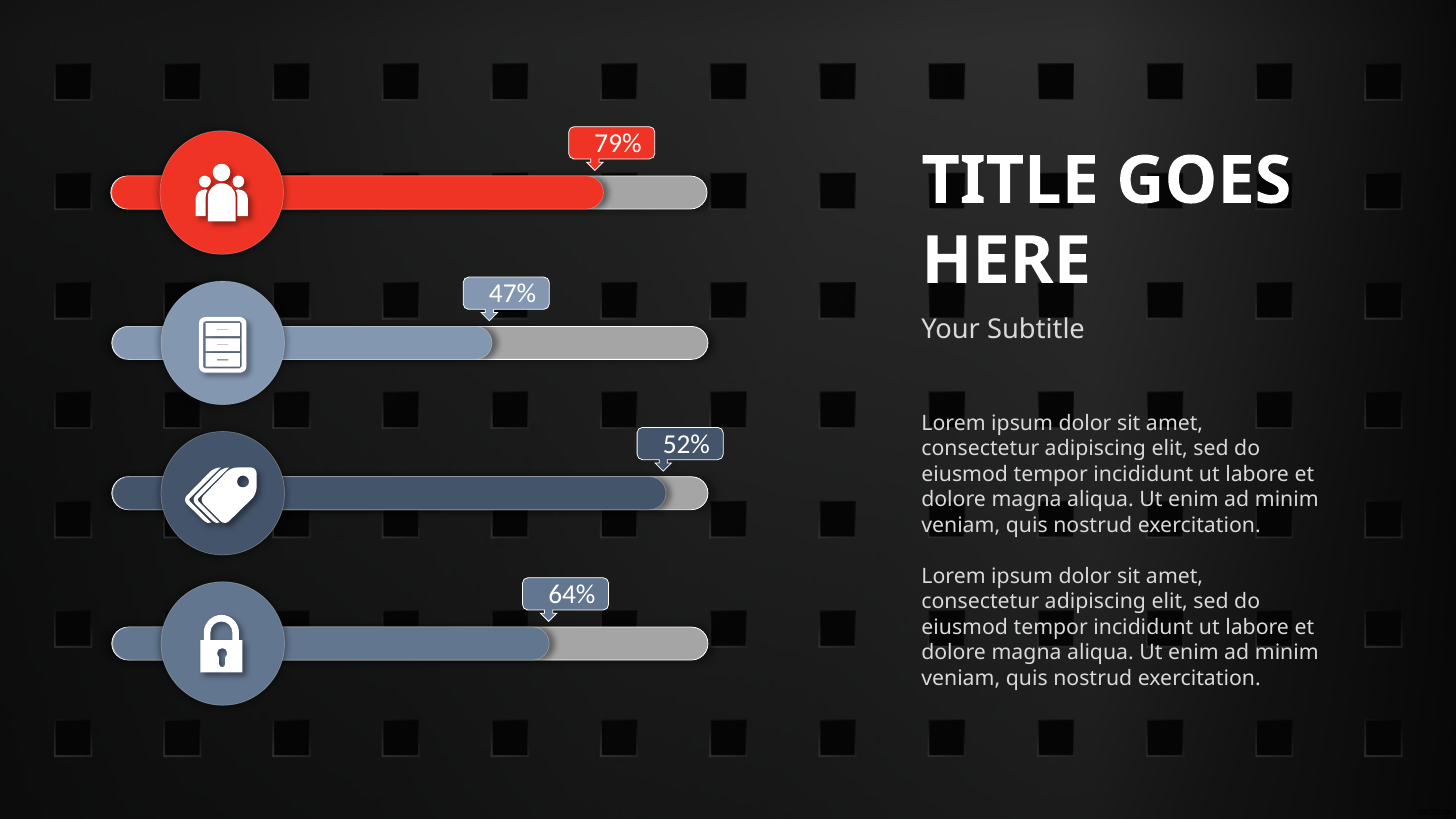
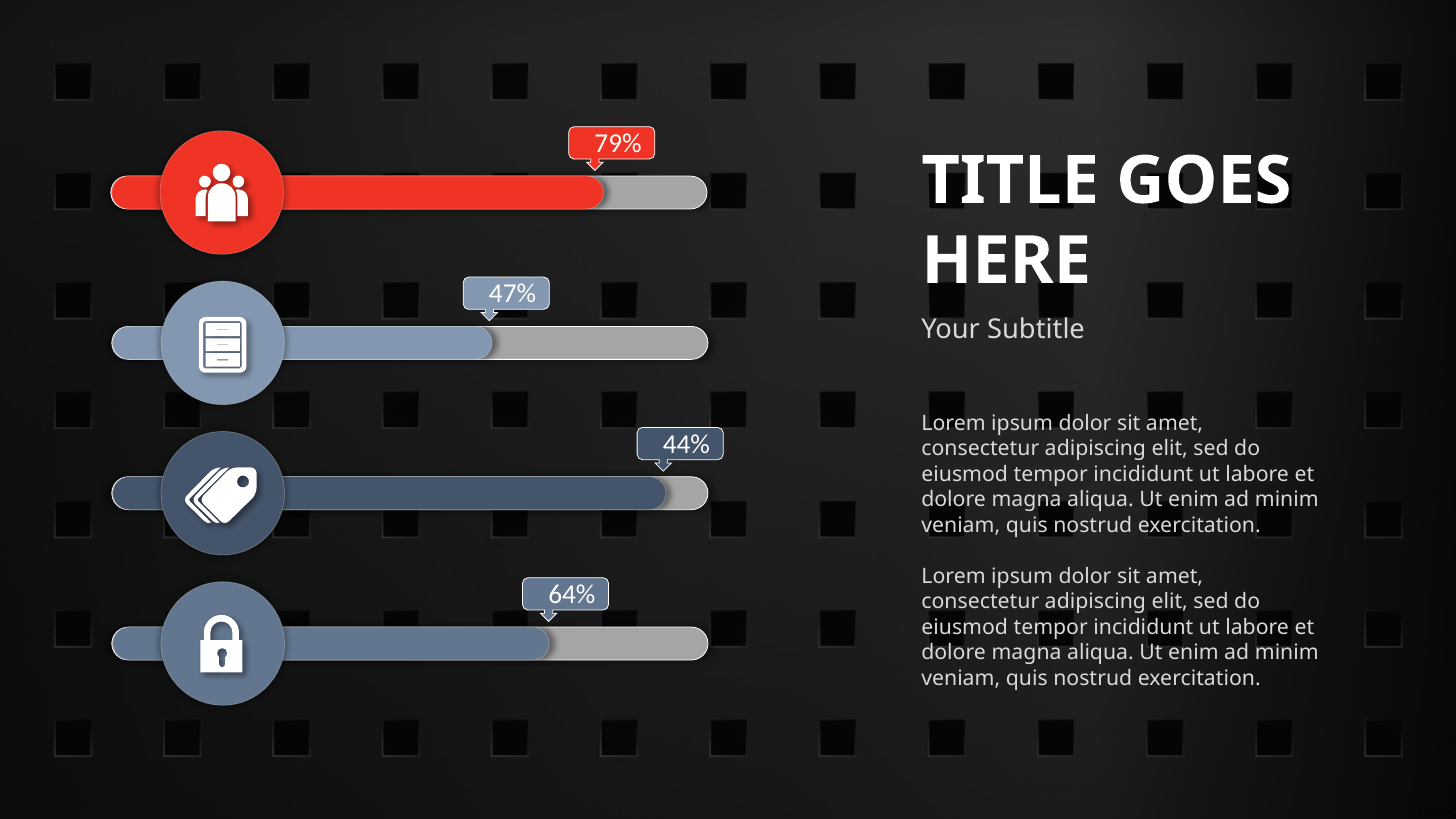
52%: 52% -> 44% (686, 444)
